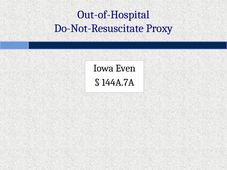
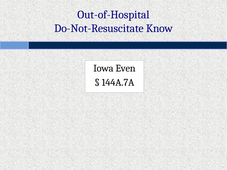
Proxy: Proxy -> Know (159, 28)
